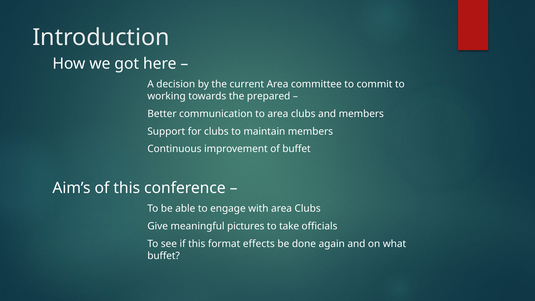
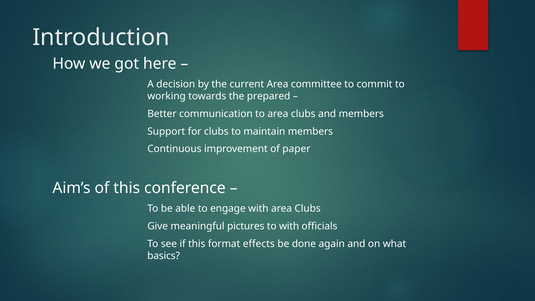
of buffet: buffet -> paper (296, 149)
to take: take -> with (289, 226)
buffet: buffet -> basics (164, 256)
